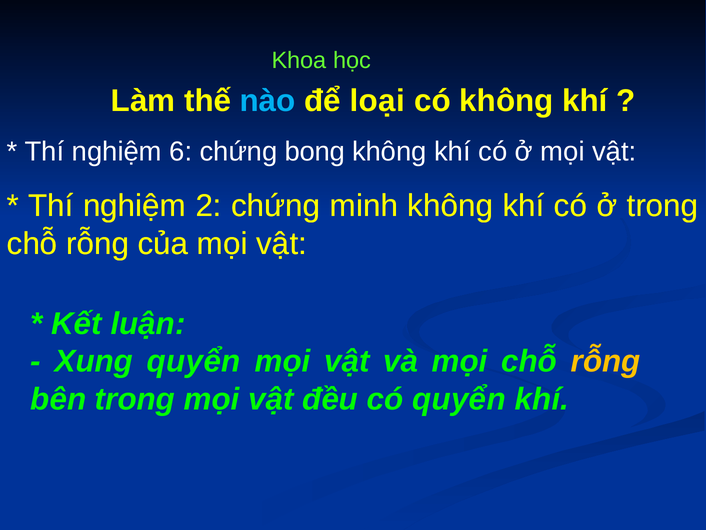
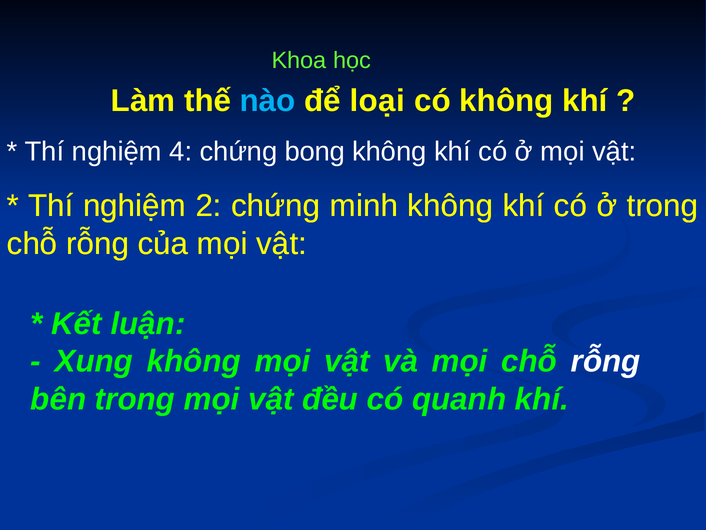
6: 6 -> 4 (181, 151)
Xung quyển: quyển -> không (194, 361)
rỗng colour: yellow -> white (606, 361)
có quyển: quyển -> quanh (459, 399)
